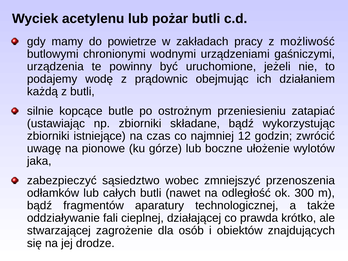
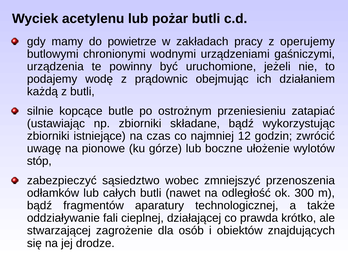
możliwość: możliwość -> operujemy (307, 41)
jaka: jaka -> stóp (39, 161)
